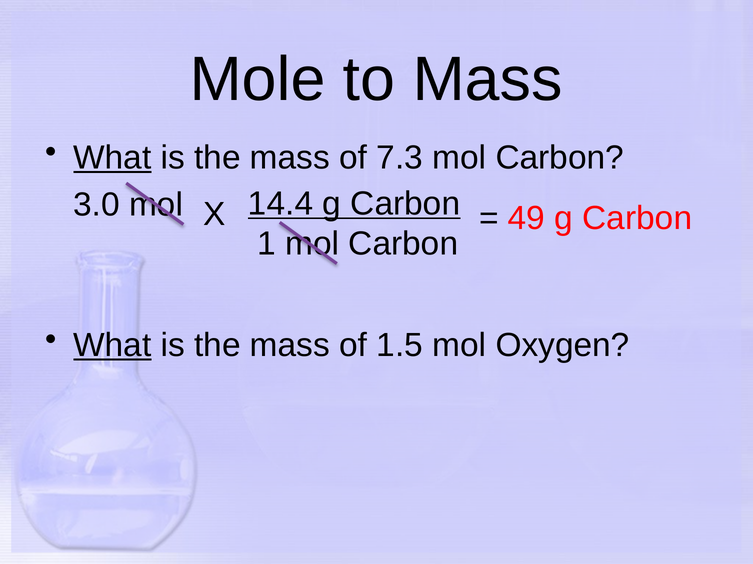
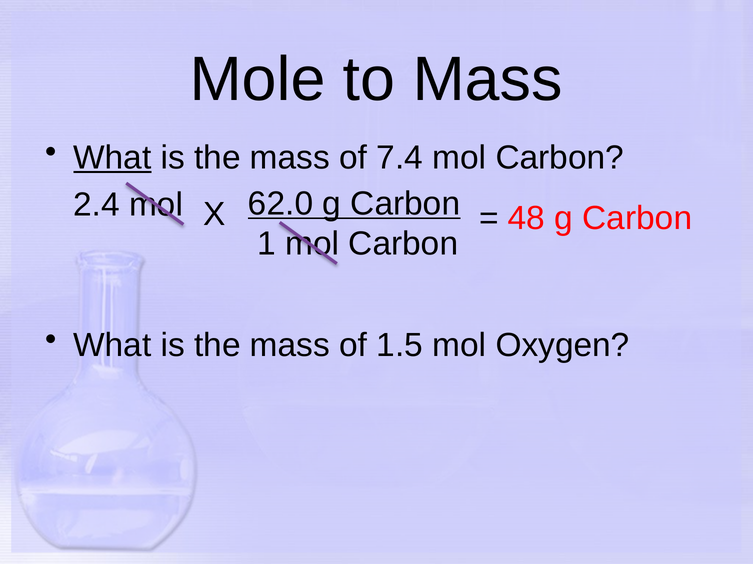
7.3: 7.3 -> 7.4 (400, 158)
3.0: 3.0 -> 2.4 (97, 205)
14.4: 14.4 -> 62.0 (281, 204)
49: 49 -> 48 (526, 218)
What underline: present -> none (112, 345)
